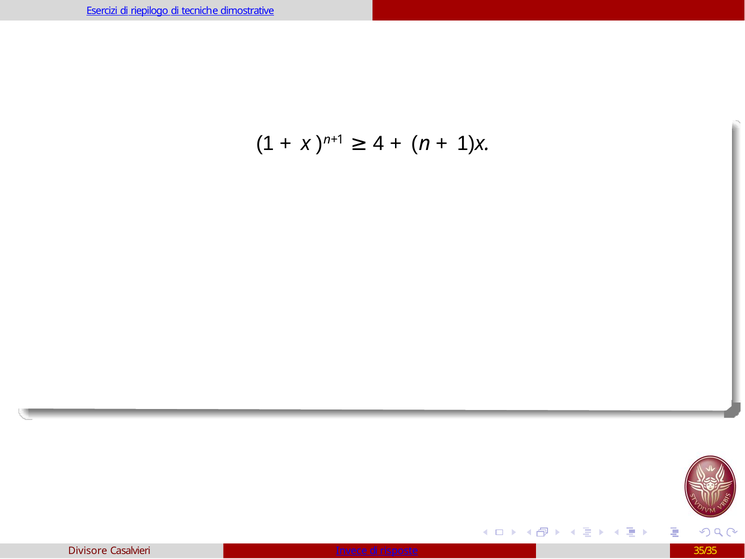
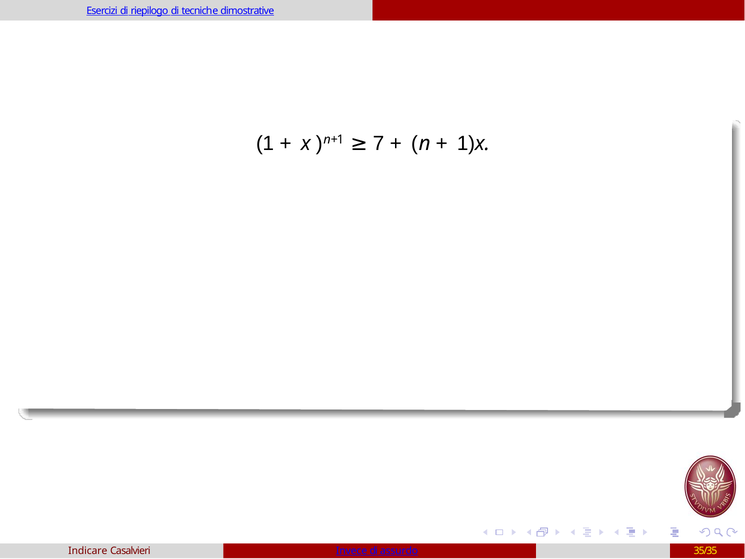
4: 4 -> 7 (378, 144)
Divisore: Divisore -> Indicare (88, 551)
risposte: risposte -> assurdo (399, 551)
